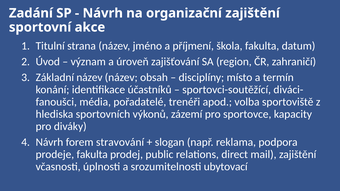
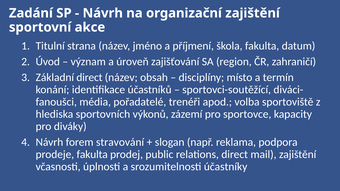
Základní název: název -> direct (89, 78)
ubytovací: ubytovací -> účastníky (226, 167)
